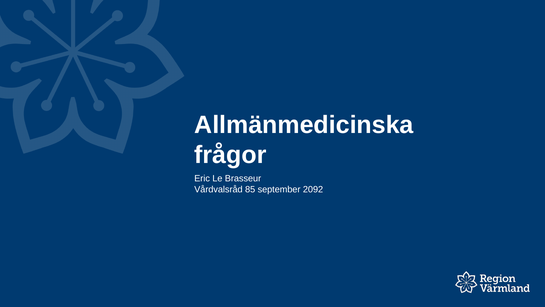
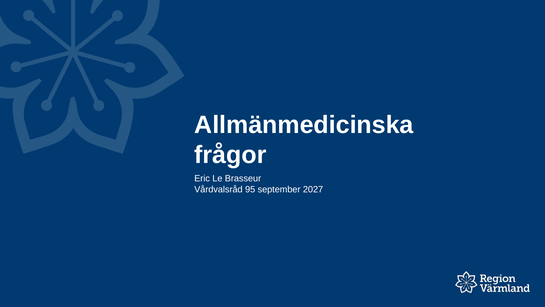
85: 85 -> 95 (250, 189)
2092: 2092 -> 2027 (313, 189)
